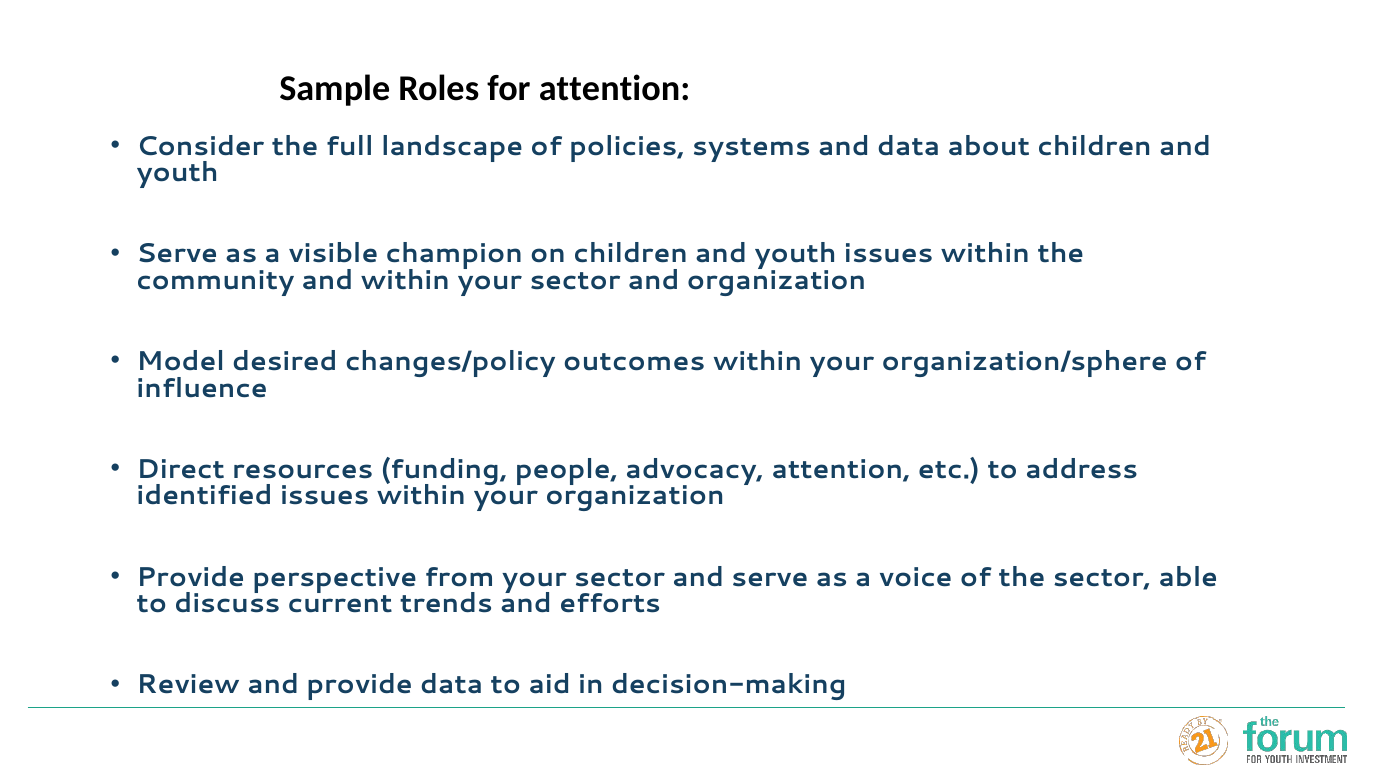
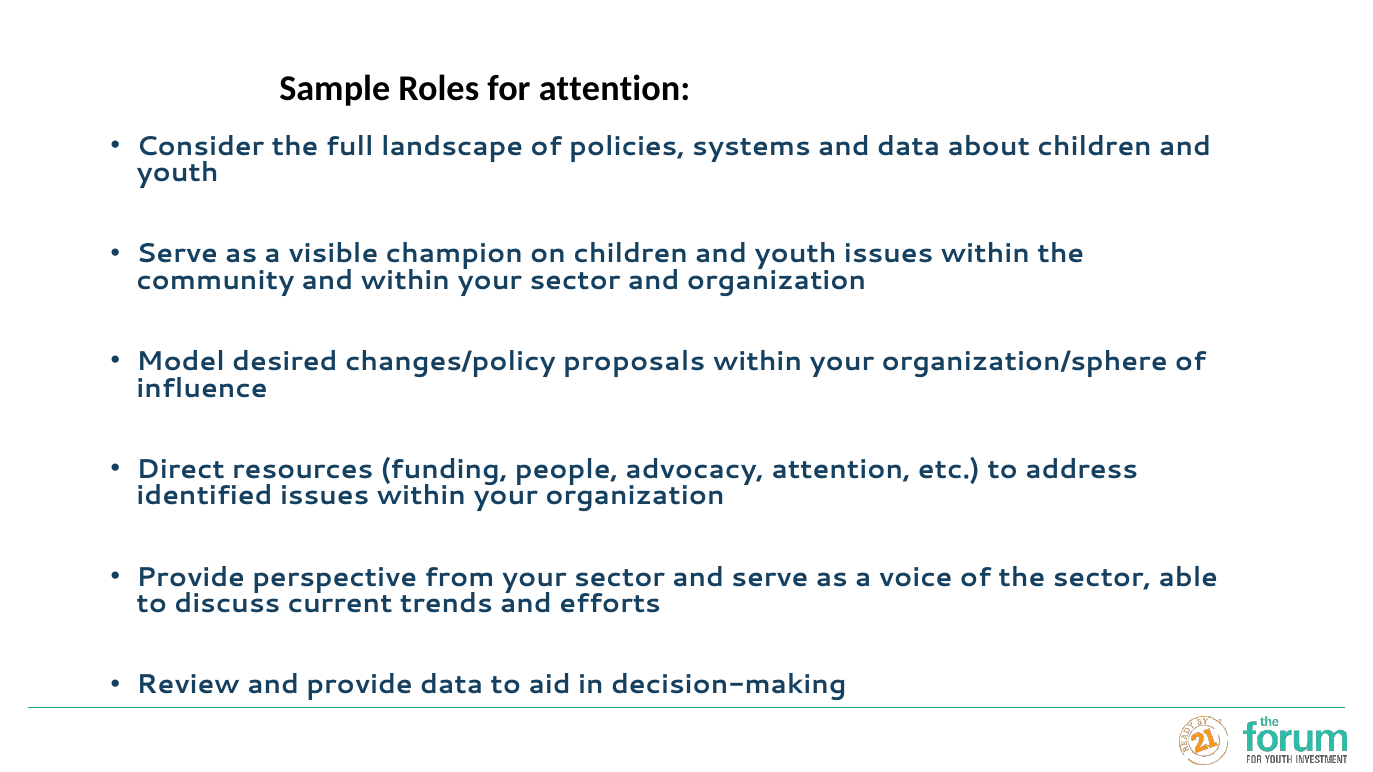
outcomes: outcomes -> proposals (634, 362)
